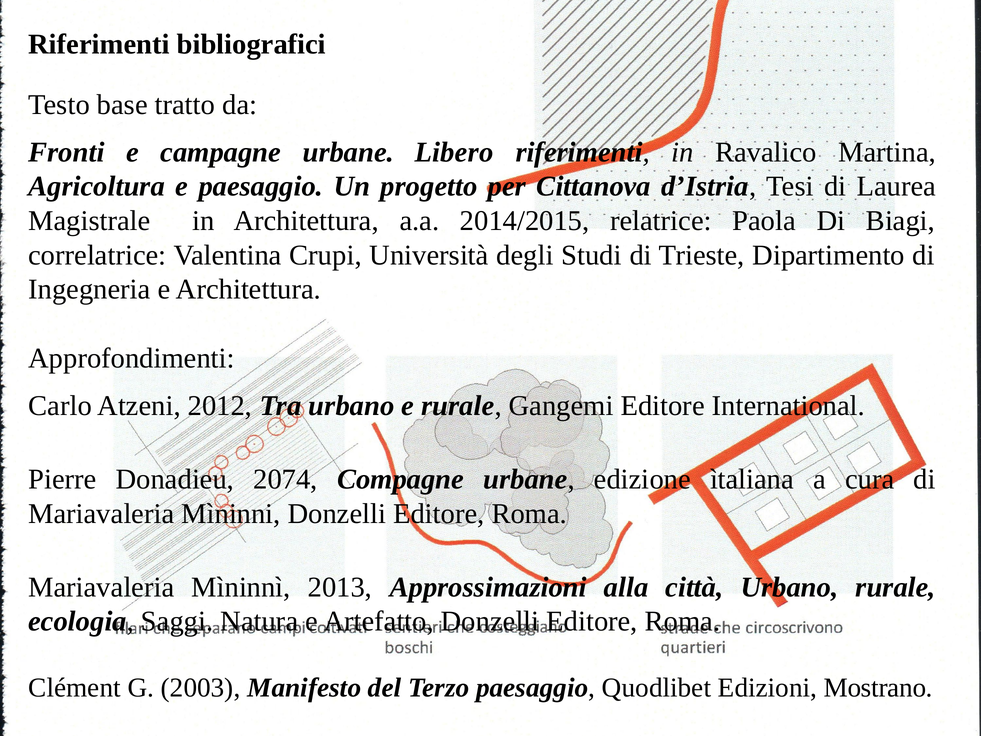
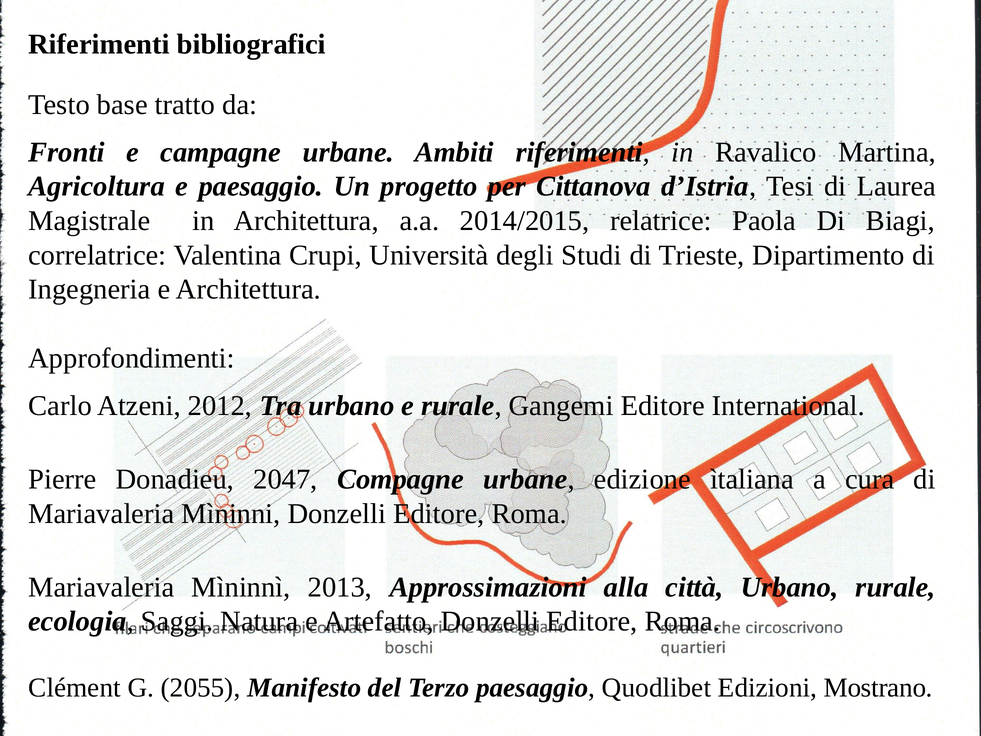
Libero: Libero -> Ambiti (454, 152)
2074: 2074 -> 2047 (285, 479)
2003: 2003 -> 2055 (201, 687)
